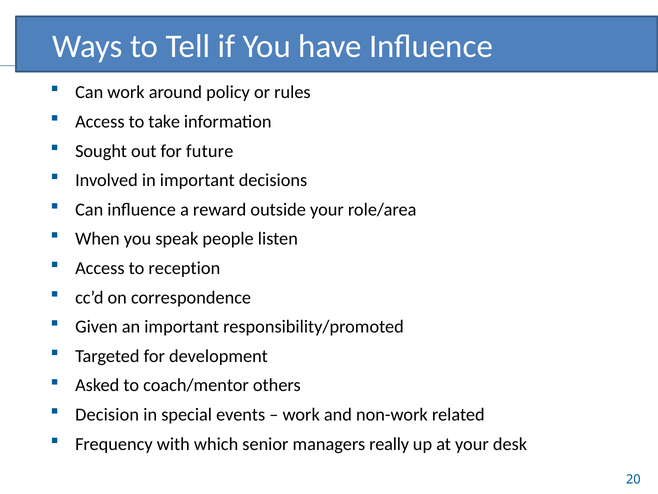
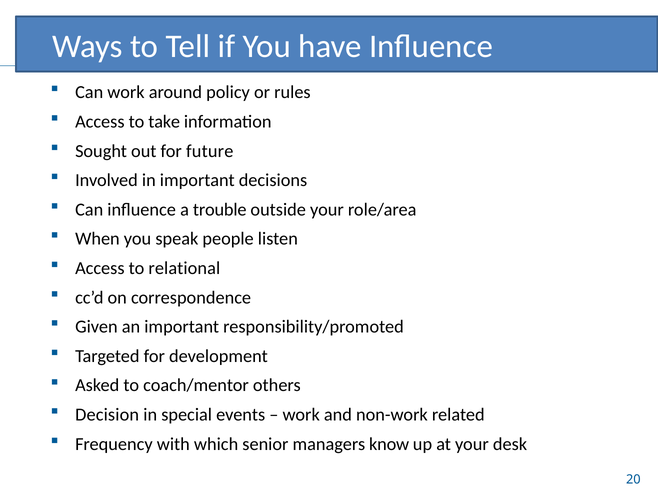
reward: reward -> trouble (220, 209)
reception: reception -> relational (184, 268)
really: really -> know (389, 444)
